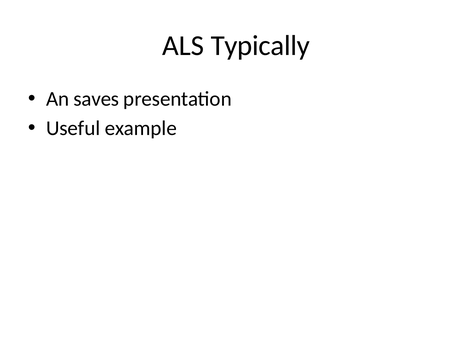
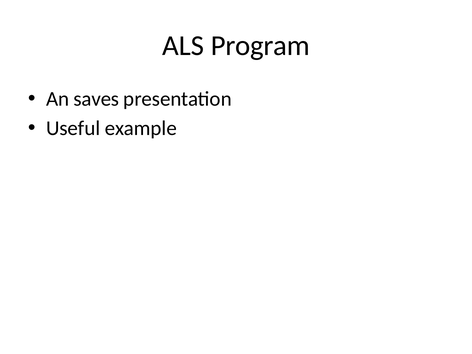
Typically: Typically -> Program (260, 46)
